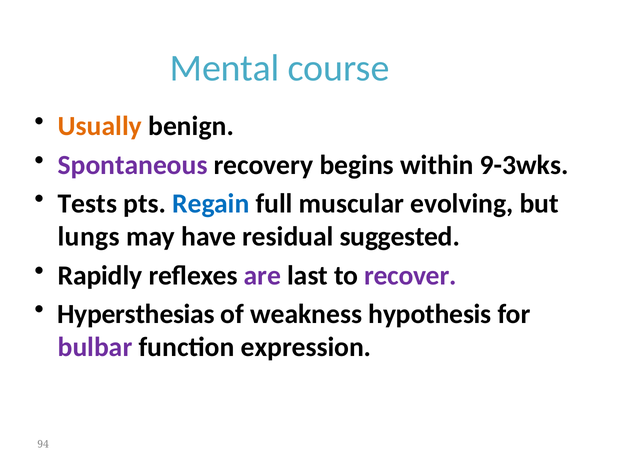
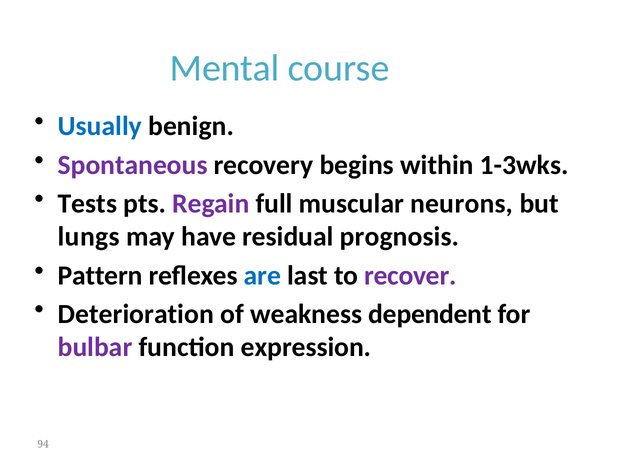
Usually colour: orange -> blue (100, 126)
9-3wks: 9-3wks -> 1-3wks (524, 165)
Regain colour: blue -> purple (211, 204)
evolving: evolving -> neurons (462, 204)
suggested: suggested -> prognosis (400, 237)
Rapidly: Rapidly -> Pattern (100, 276)
are colour: purple -> blue (262, 276)
Hypersthesias: Hypersthesias -> Deterioration (136, 314)
hypothesis: hypothesis -> dependent (430, 314)
